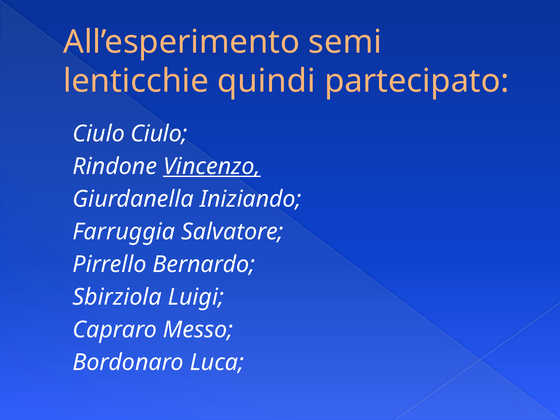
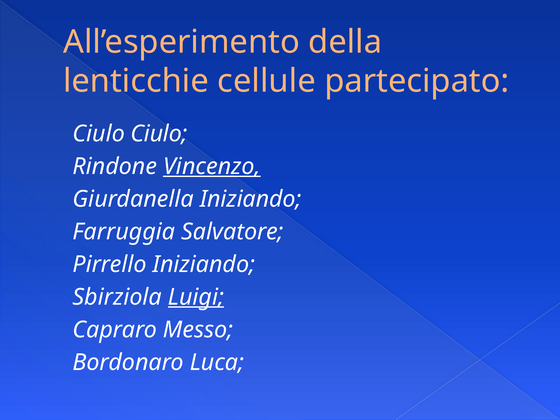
semi: semi -> della (345, 42)
quindi: quindi -> cellule (267, 81)
Pirrello Bernardo: Bernardo -> Iniziando (204, 264)
Luigi underline: none -> present (196, 297)
